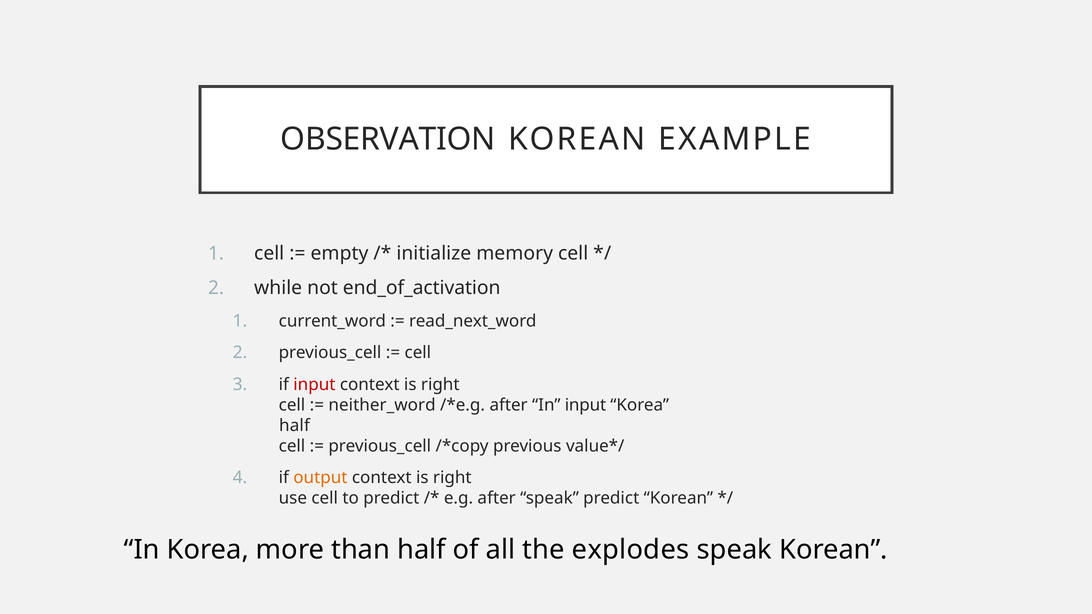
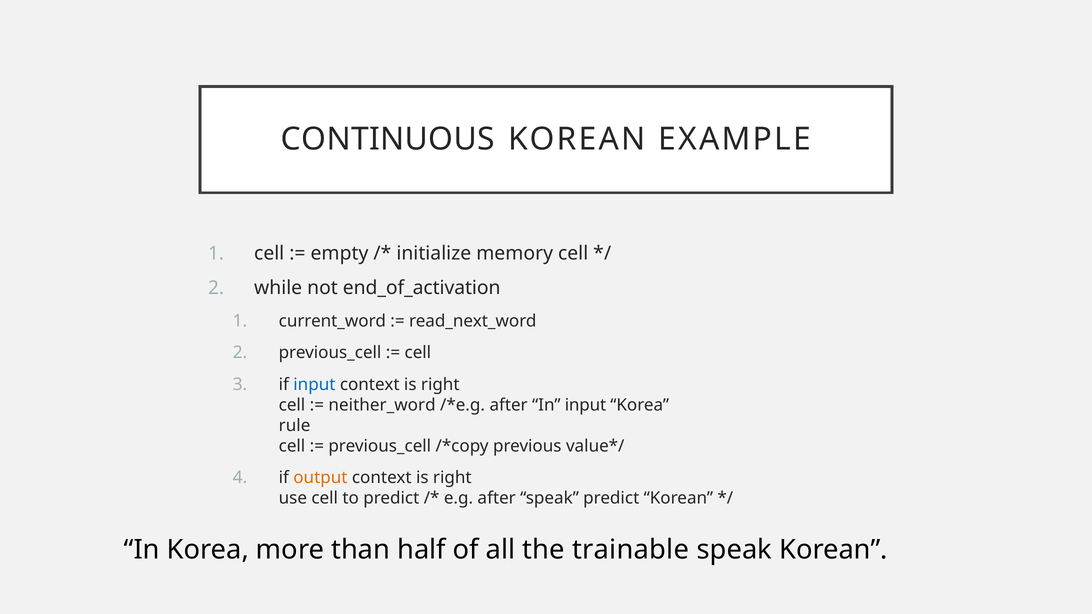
OBSERVATION: OBSERVATION -> CONTINUOUS (388, 139)
input colour: red -> blue (314, 385)
half: half -> rule (295, 426)
explodes: explodes -> trainable (631, 550)
